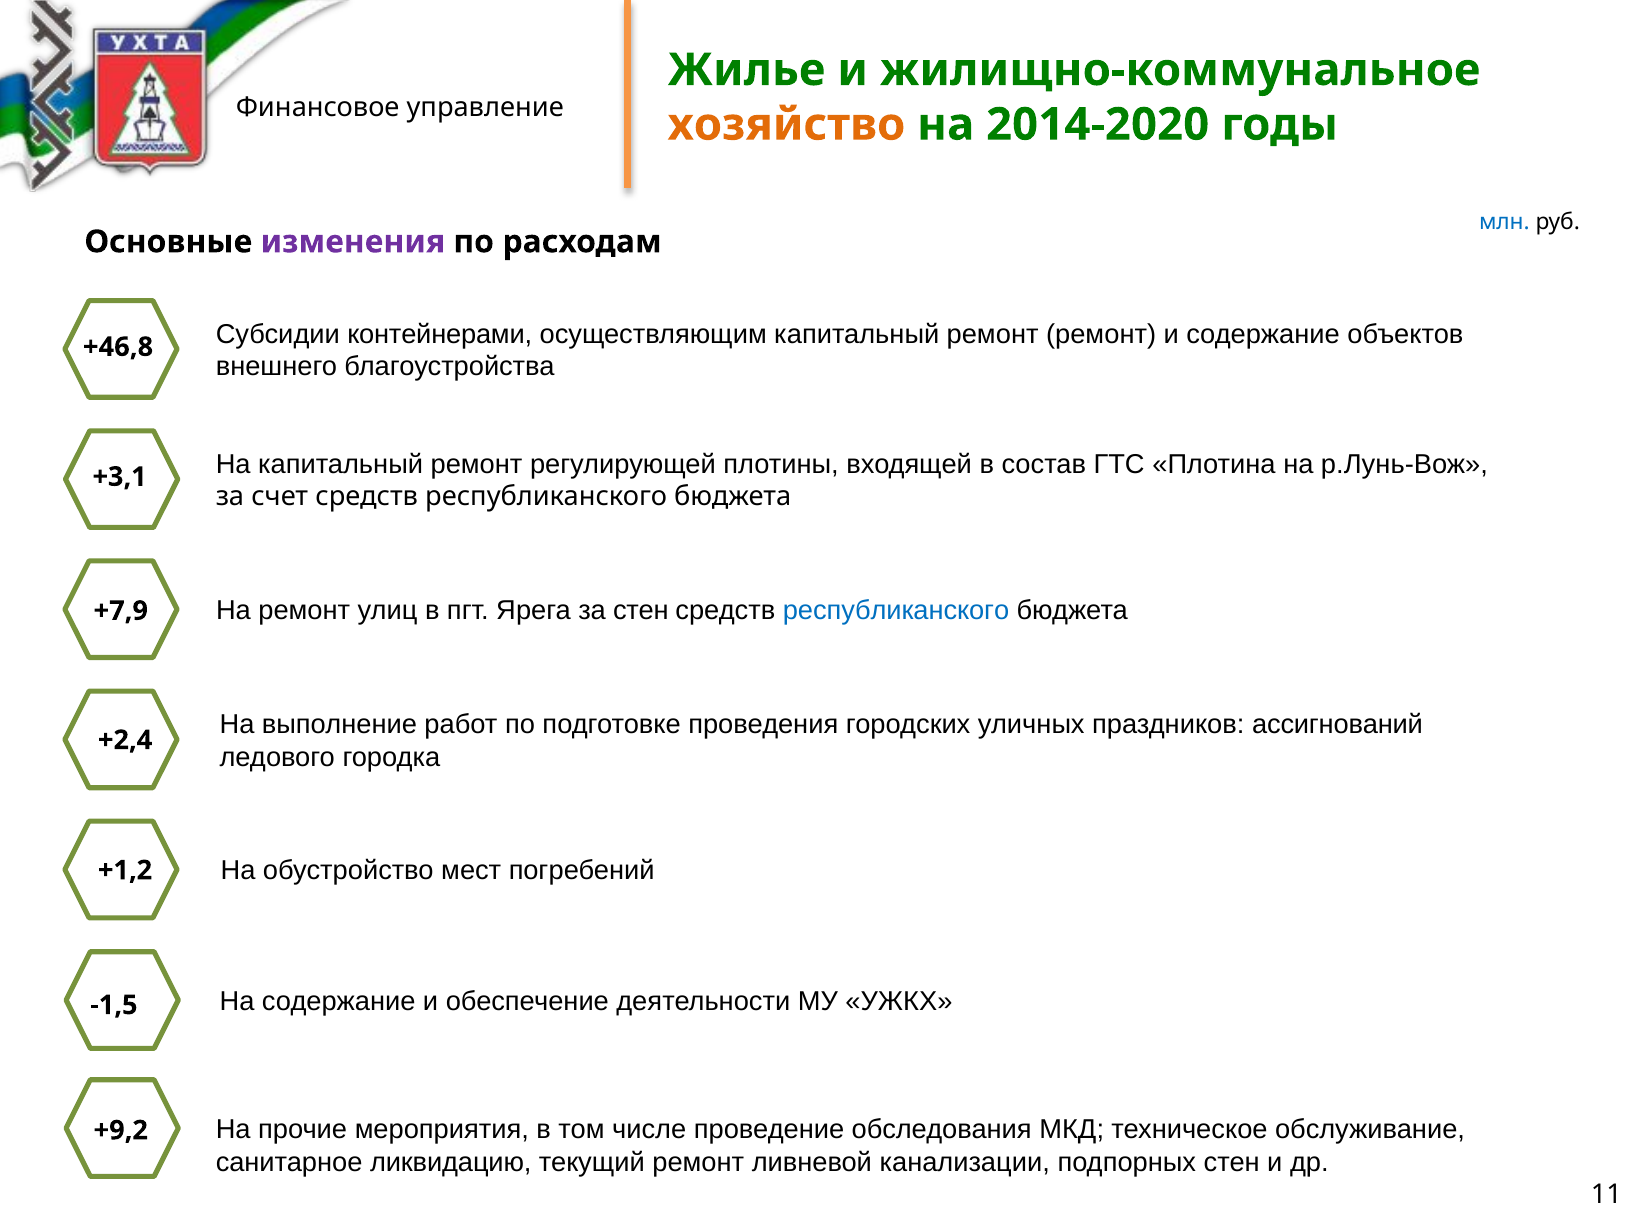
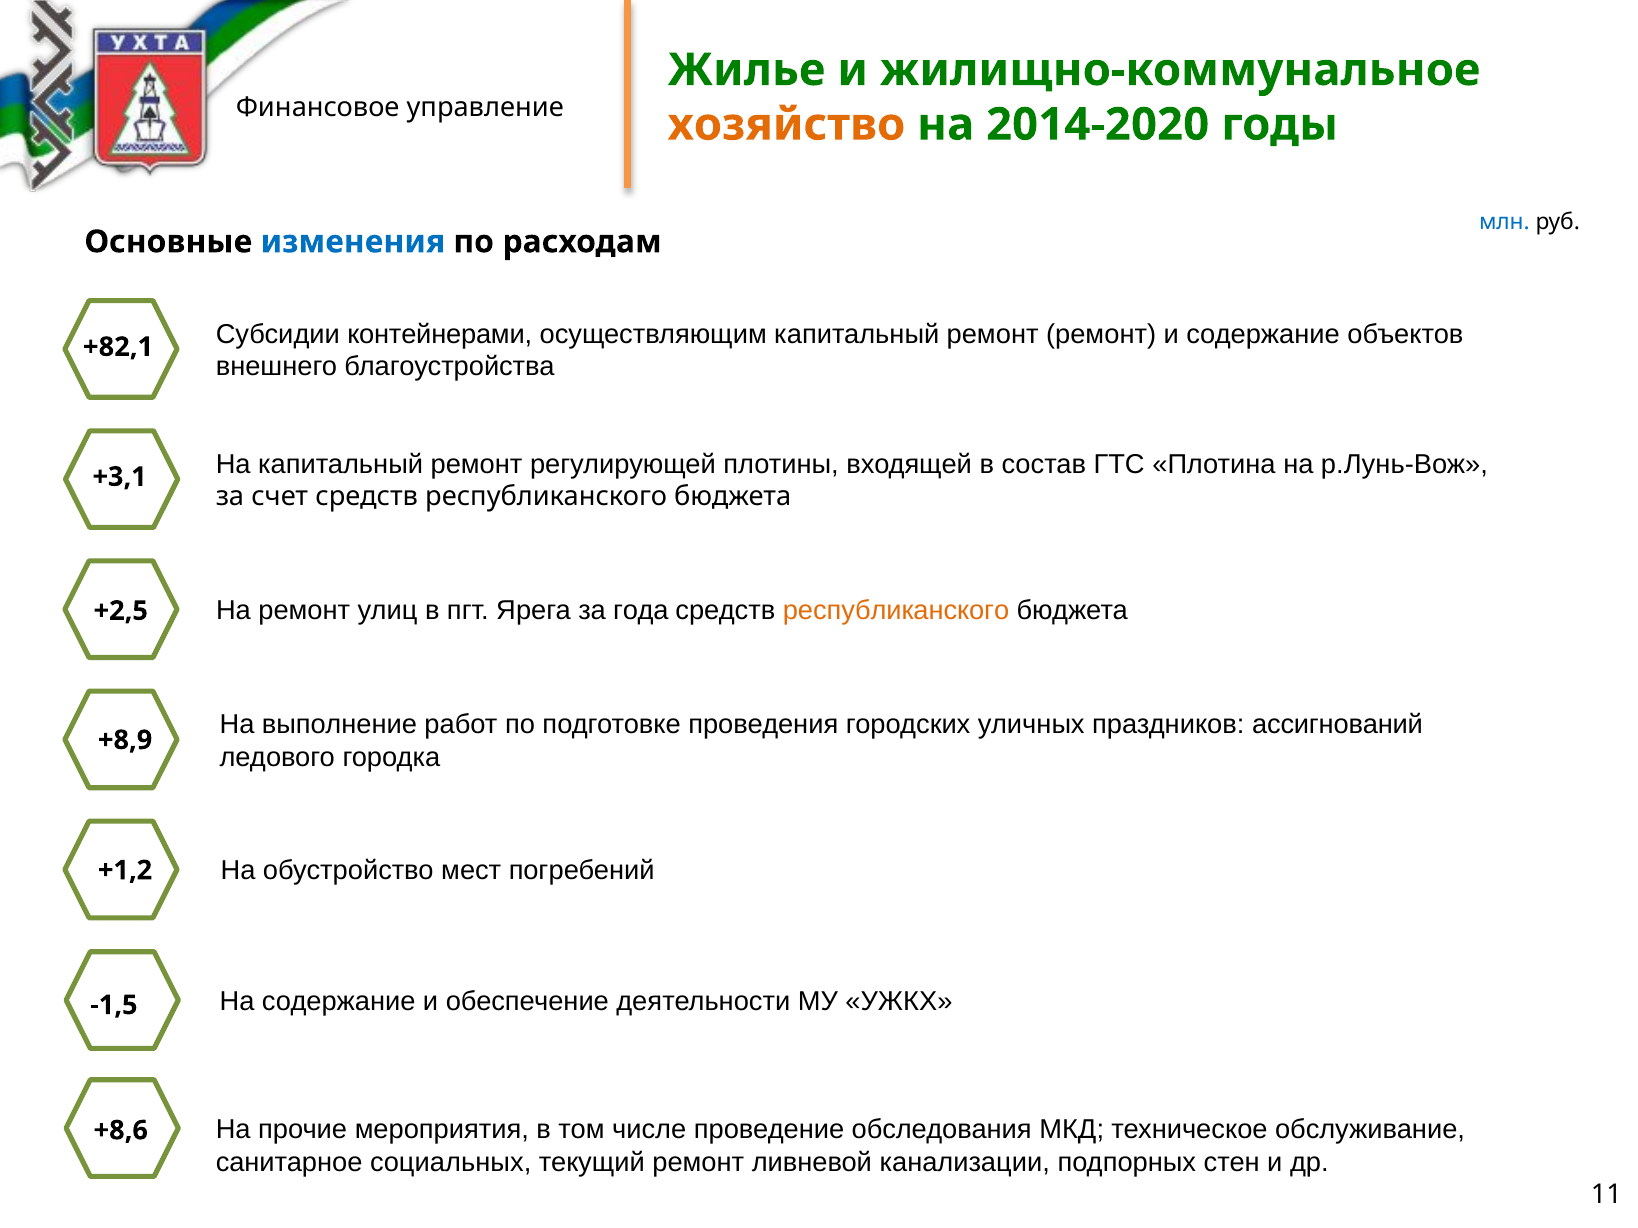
изменения colour: purple -> blue (353, 242)
+46,8: +46,8 -> +82,1 (118, 347)
за стен: стен -> года (641, 611)
республиканского colour: blue -> orange (896, 611)
+7,9: +7,9 -> +2,5 (121, 611)
+2,4: +2,4 -> +8,9 (125, 740)
+9,2: +9,2 -> +8,6 (121, 1131)
ликвидацию: ликвидацию -> социальных (451, 1163)
